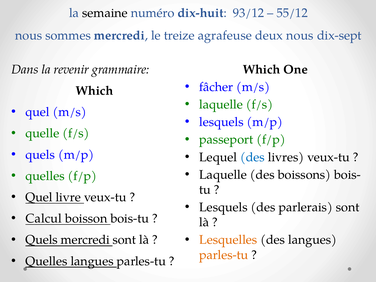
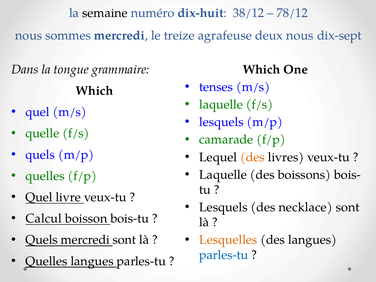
93/12: 93/12 -> 38/12 (249, 13)
55/12: 55/12 -> 78/12 (292, 13)
revenir: revenir -> tongue (71, 69)
fâcher: fâcher -> tenses (216, 87)
passeport: passeport -> camarade (226, 140)
des colour: blue -> orange (252, 157)
parlerais: parlerais -> necklace (306, 207)
parles-tu colour: orange -> blue (224, 255)
